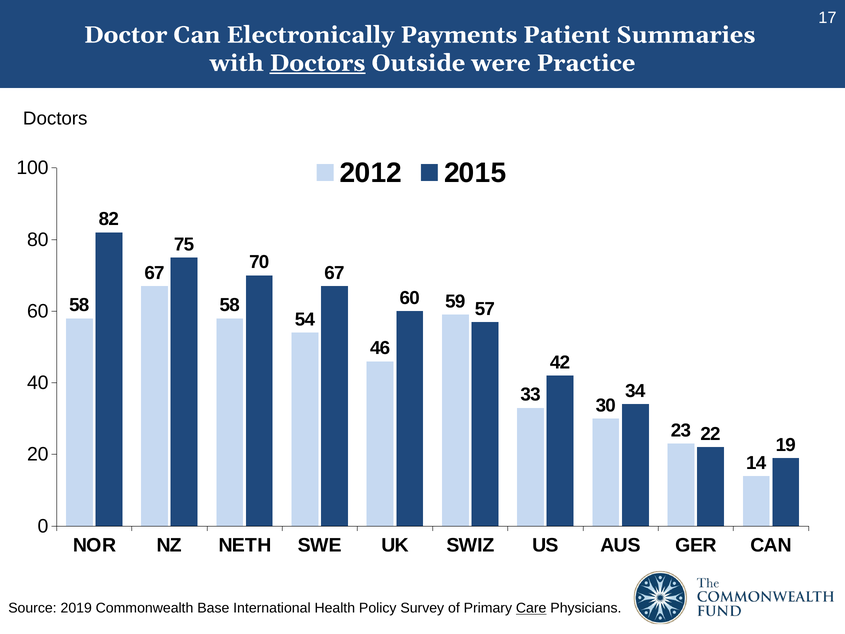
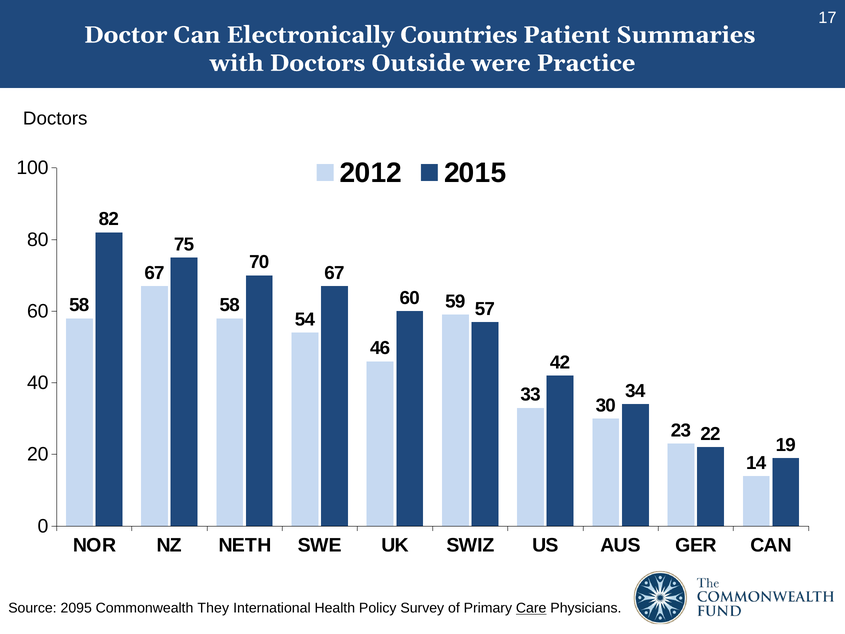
Payments: Payments -> Countries (459, 35)
Doctors underline: present -> none (317, 63)
2019: 2019 -> 2095 (76, 608)
Base: Base -> They (213, 608)
